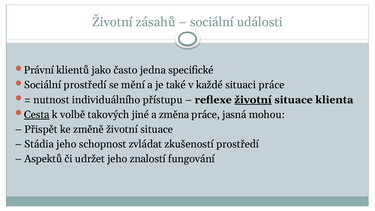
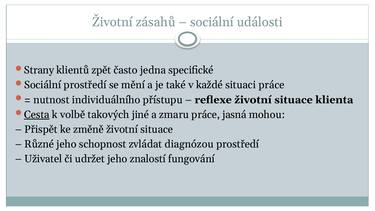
Právní: Právní -> Strany (39, 70)
jako: jako -> zpět (101, 70)
životní underline: present -> none (253, 100)
změna: změna -> zmaru (174, 115)
Stádia: Stádia -> Různé (39, 144)
zkušeností: zkušeností -> diagnózou (189, 144)
Aspektů: Aspektů -> Uživatel (43, 159)
